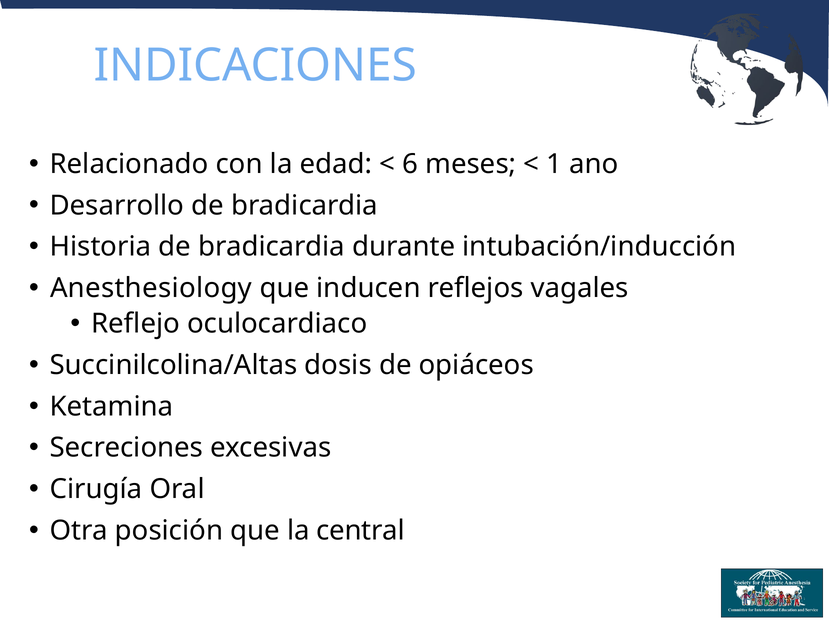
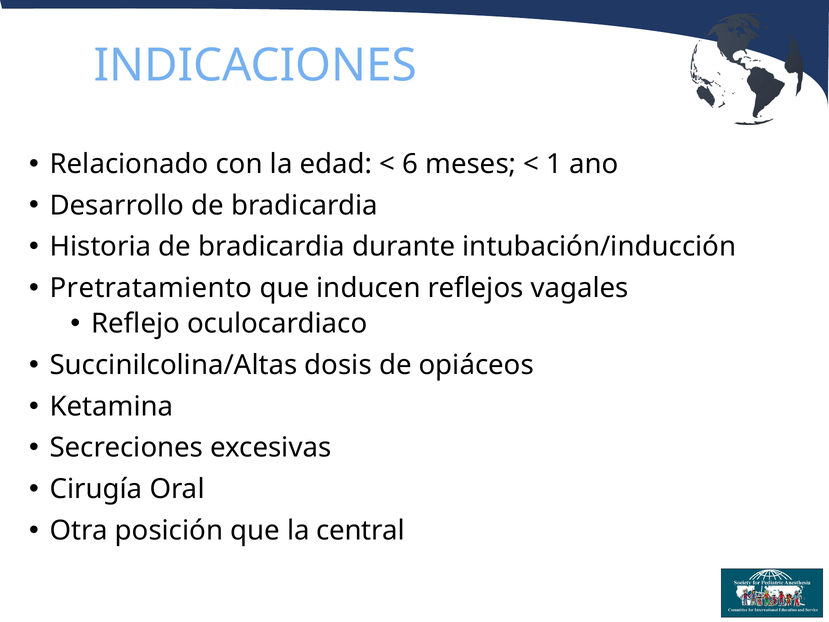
Anesthesiology: Anesthesiology -> Pretratamiento (151, 288)
